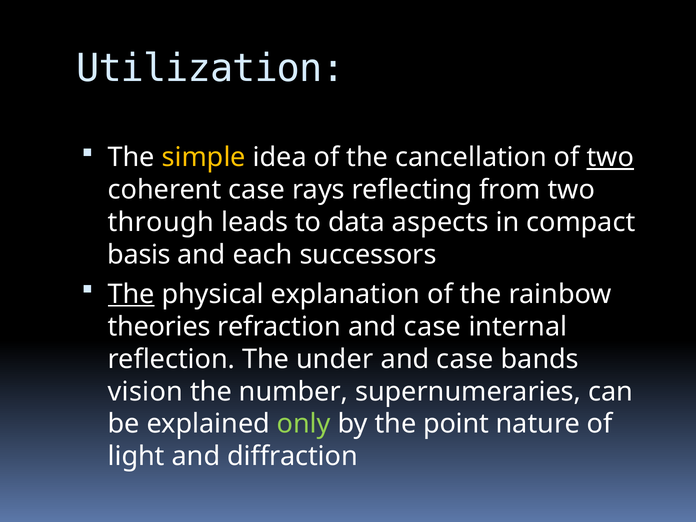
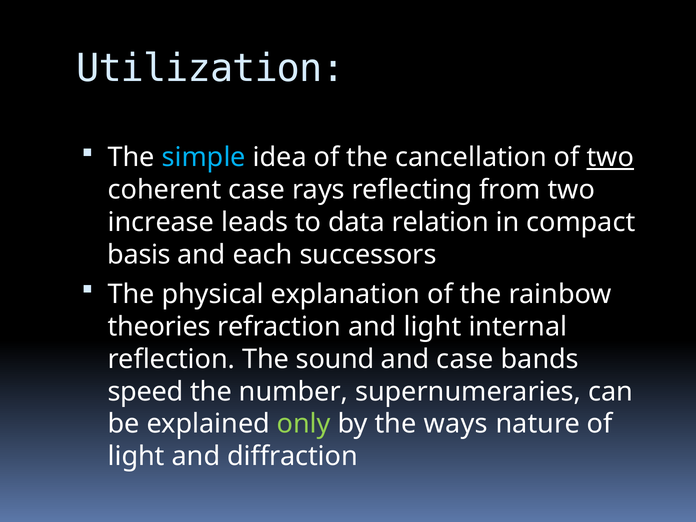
simple colour: yellow -> light blue (204, 157)
through: through -> increase (161, 222)
aspects: aspects -> relation (440, 222)
The underline: present -> none (131, 294)
refraction and case: case -> light (432, 327)
under: under -> sound (335, 359)
vision: vision -> speed (146, 392)
point: point -> ways (456, 424)
